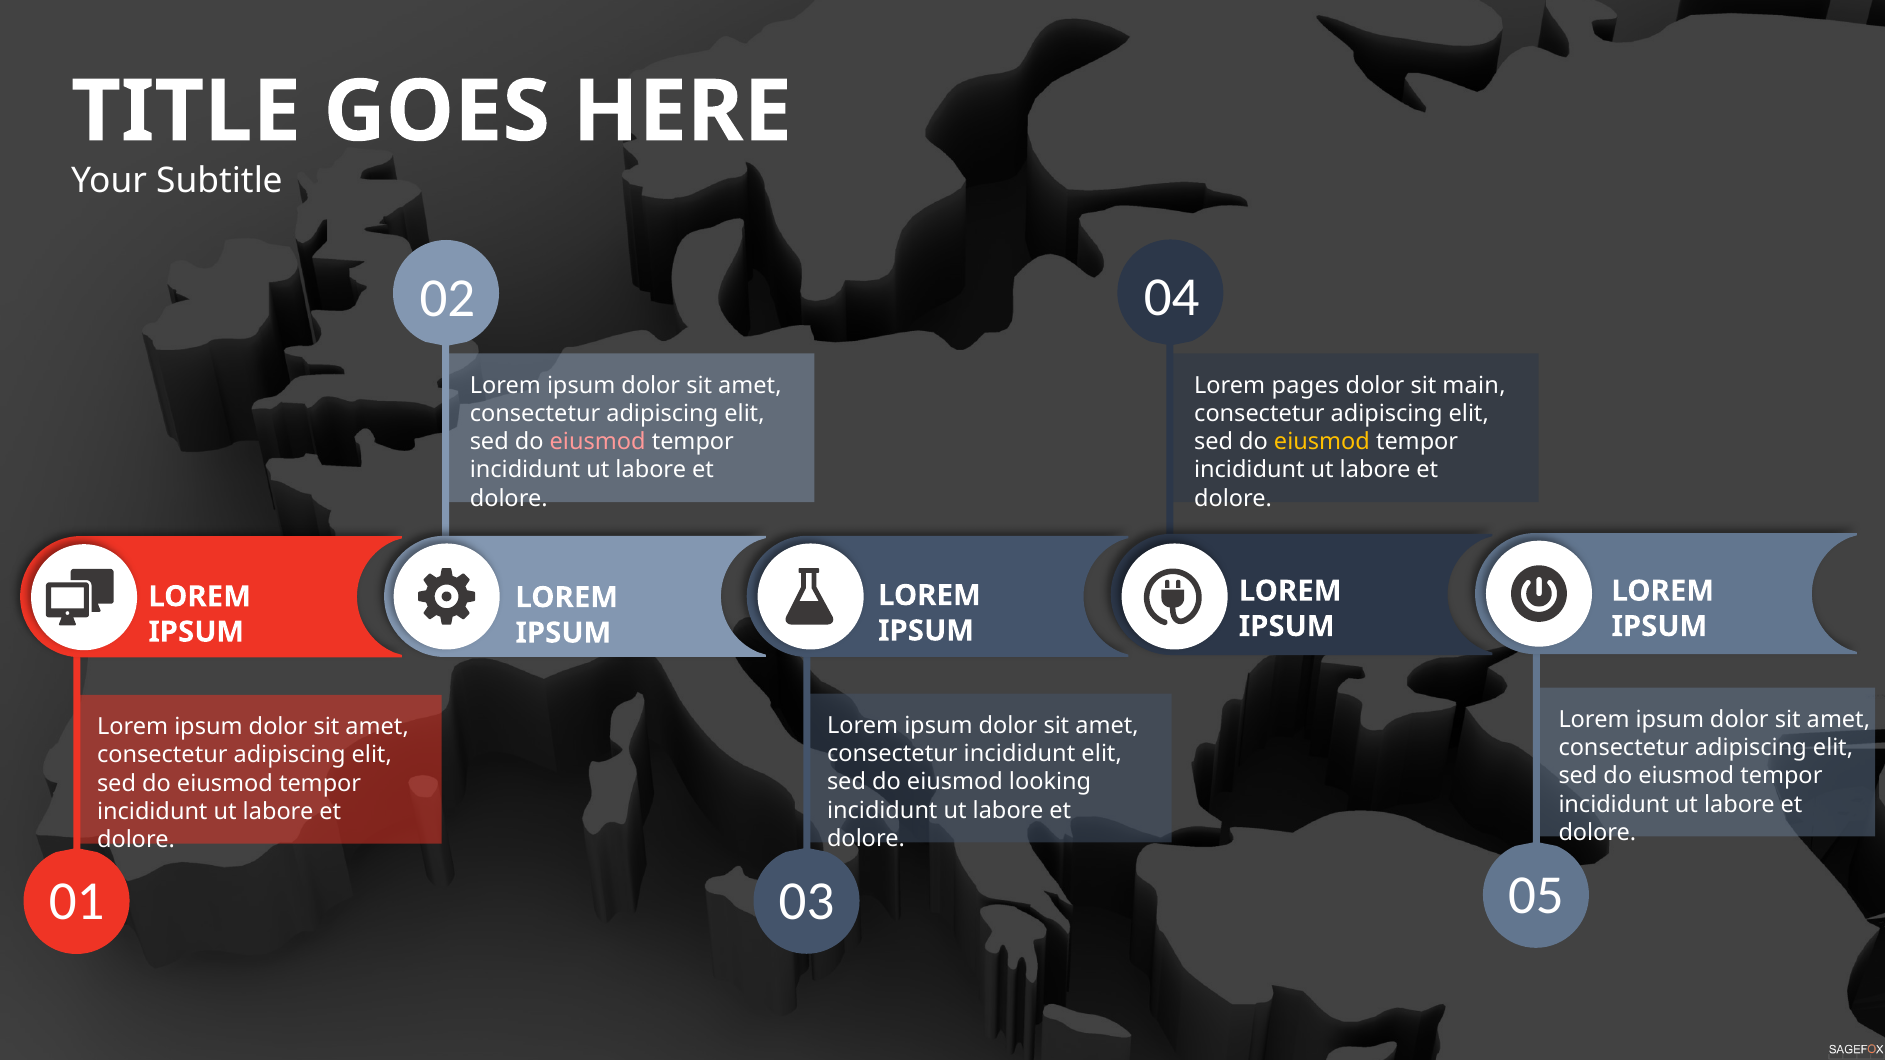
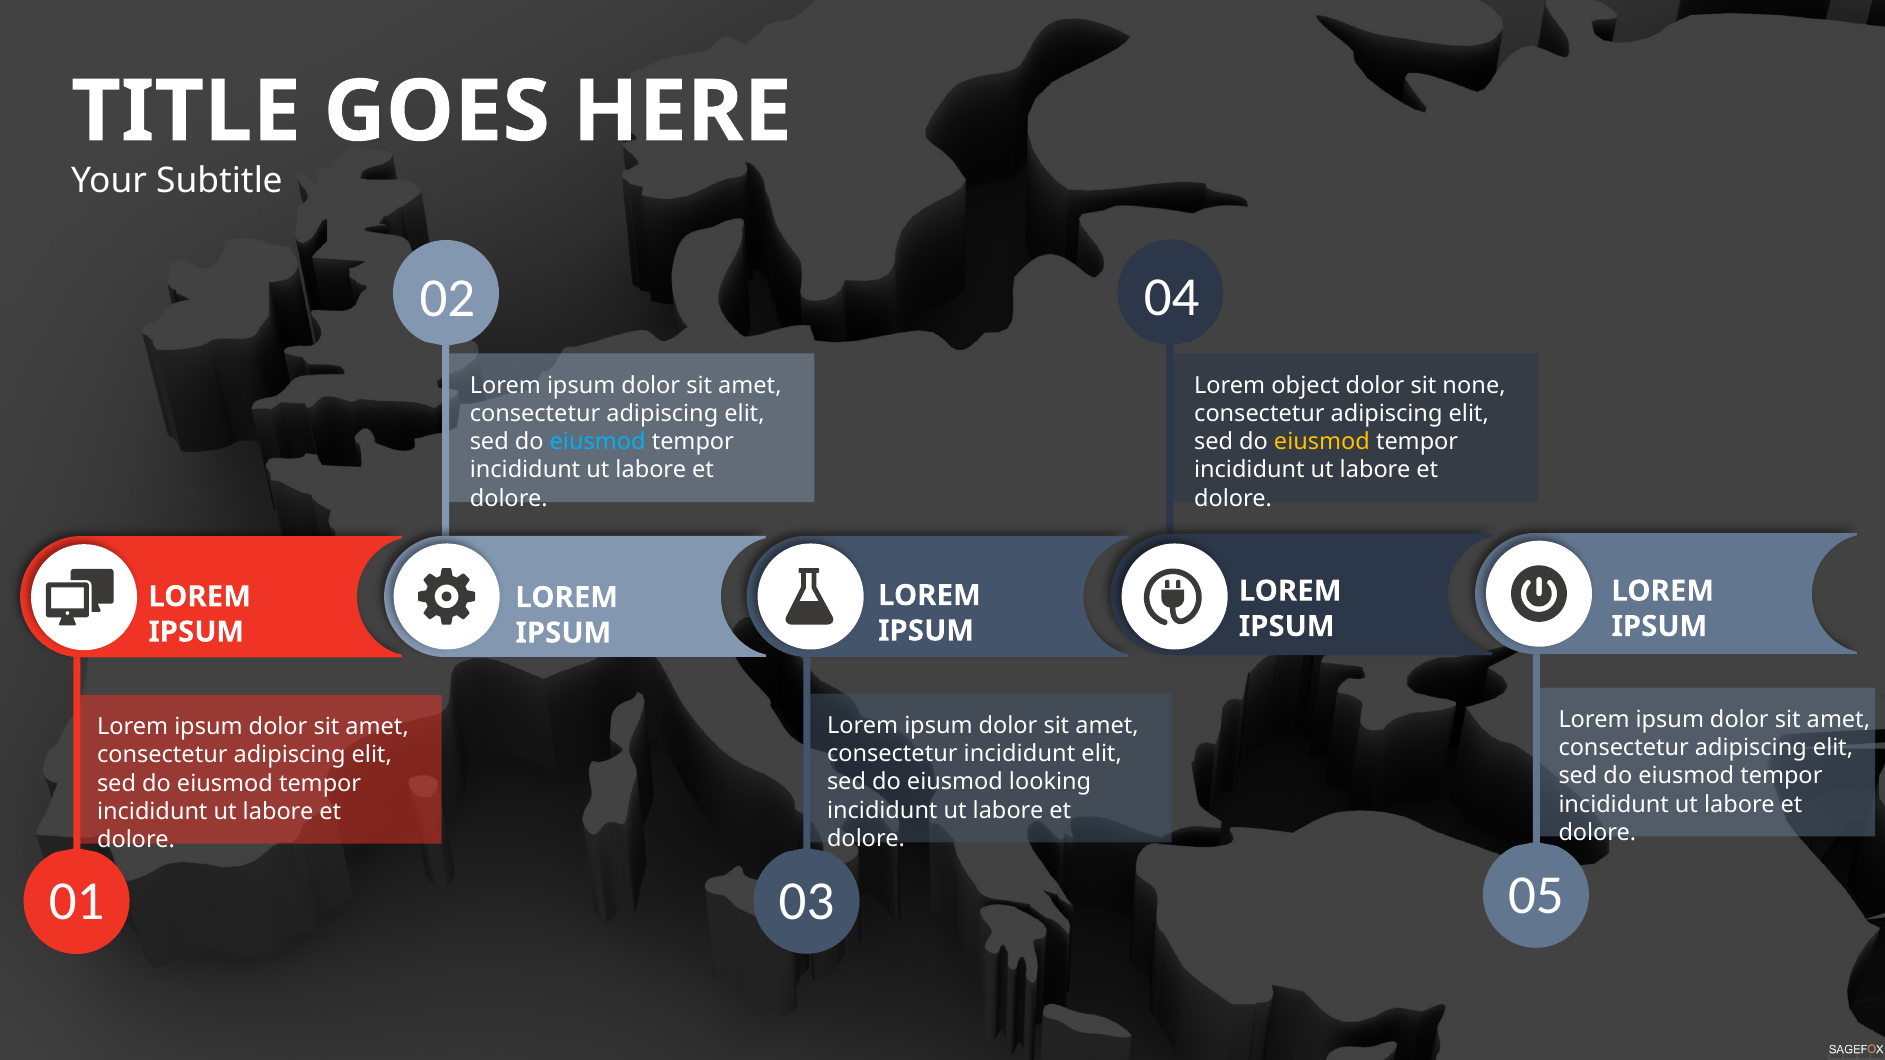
pages: pages -> object (1306, 385)
main: main -> none (1474, 385)
eiusmod colour: pink -> light blue (598, 442)
